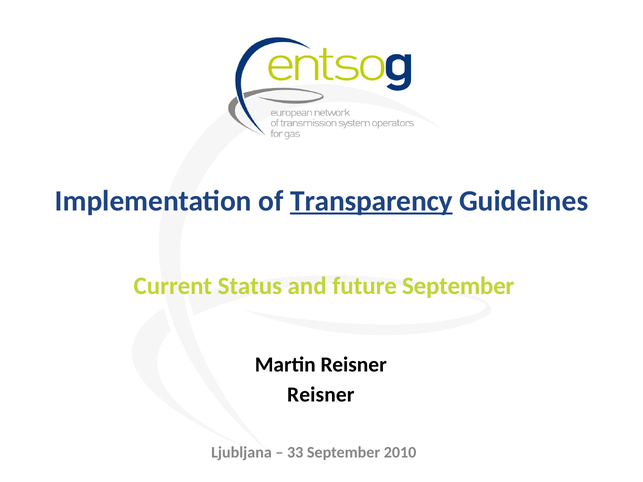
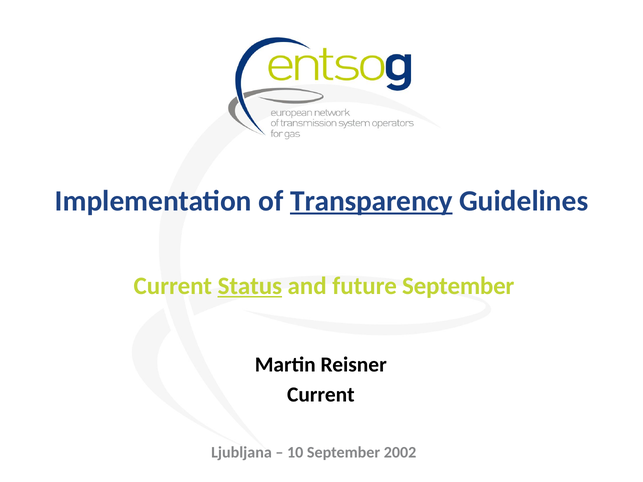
Status underline: none -> present (250, 286)
Reisner: Reisner -> Current (321, 395)
33: 33 -> 10 (295, 453)
2010: 2010 -> 2002 (400, 453)
